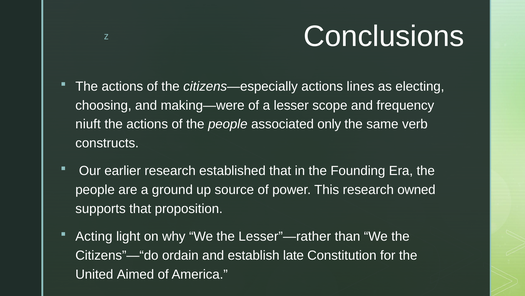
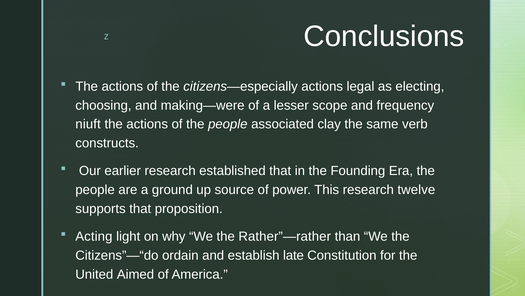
lines: lines -> legal (360, 86)
only: only -> clay (329, 124)
owned: owned -> twelve (416, 189)
Lesser”—rather: Lesser”—rather -> Rather”—rather (285, 236)
